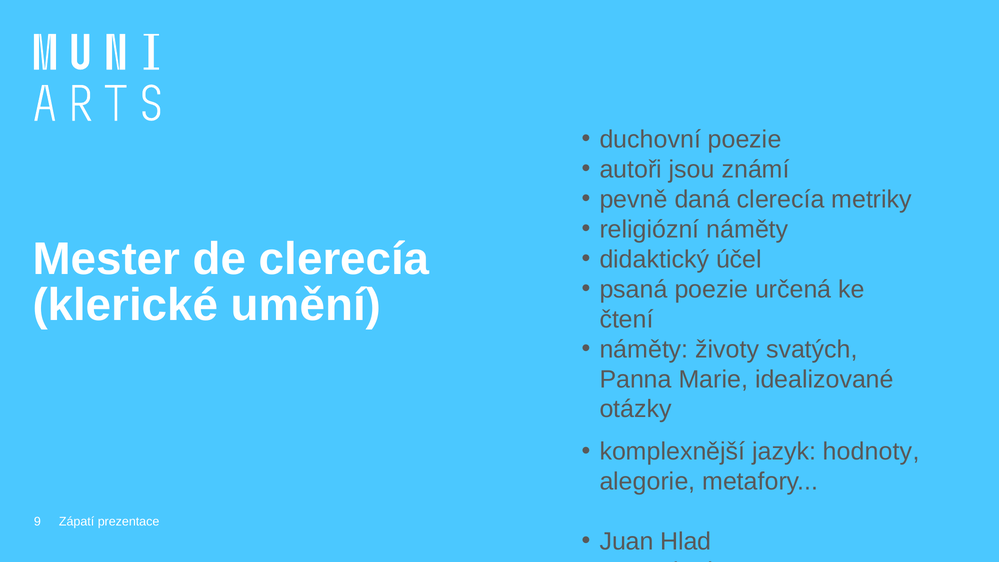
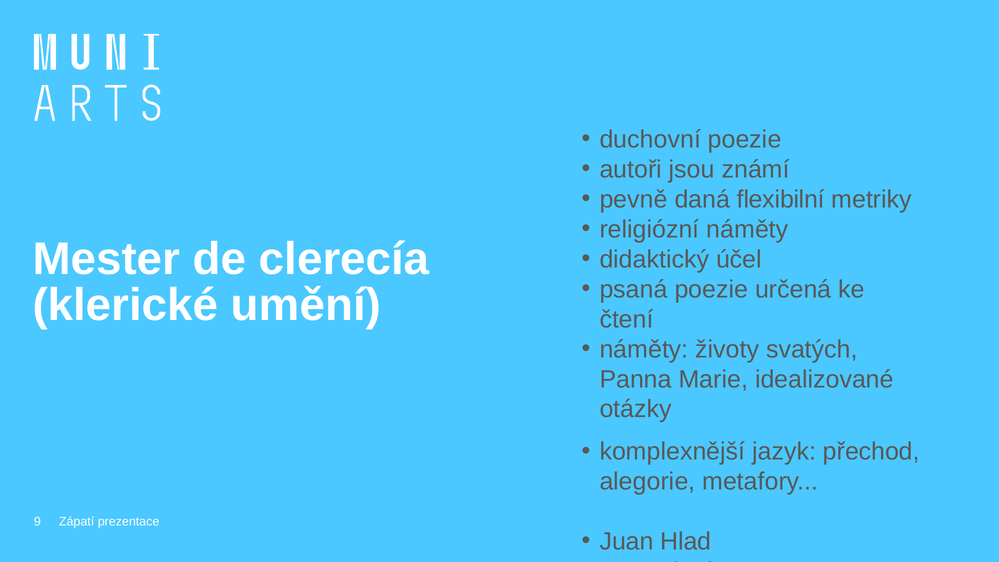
daná clerecía: clerecía -> flexibilní (781, 199)
hodnoty: hodnoty -> přechod (871, 452)
